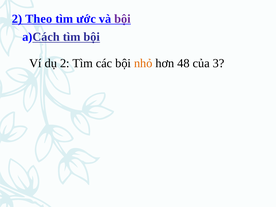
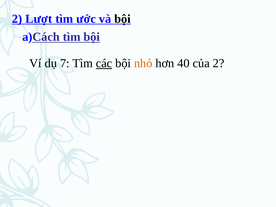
Theo: Theo -> Lượt (39, 19)
bội colour: purple -> black (122, 19)
dụ 2: 2 -> 7 (65, 63)
các underline: none -> present (104, 63)
48: 48 -> 40 (183, 63)
của 3: 3 -> 2 (219, 63)
